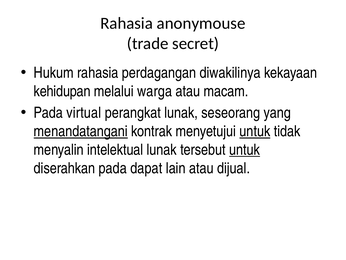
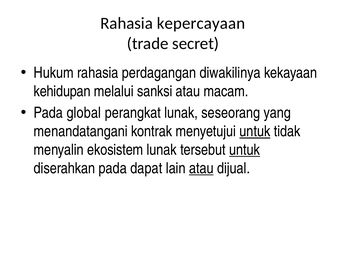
anonymouse: anonymouse -> kepercayaan (201, 23)
warga: warga -> sanksi (155, 91)
virtual: virtual -> global (84, 113)
menandatangani underline: present -> none (81, 131)
intelektual: intelektual -> ekosistem (115, 149)
atau underline: none -> present (201, 168)
